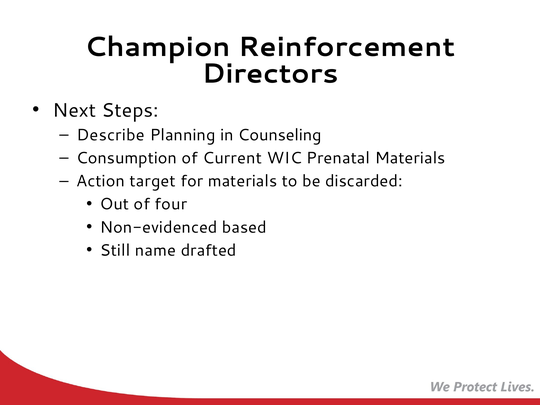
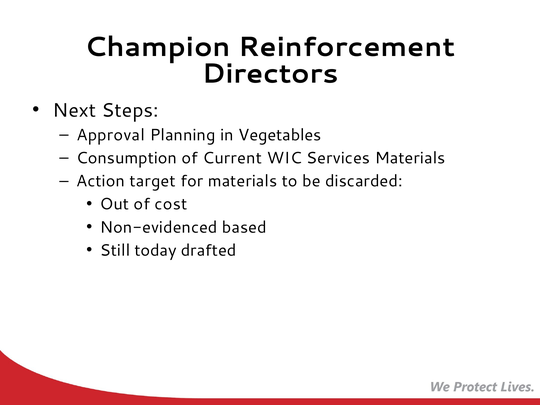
Describe: Describe -> Approval (111, 135)
Counseling: Counseling -> Vegetables (280, 135)
Prenatal: Prenatal -> Services (338, 158)
four: four -> cost (171, 204)
name: name -> today (156, 250)
